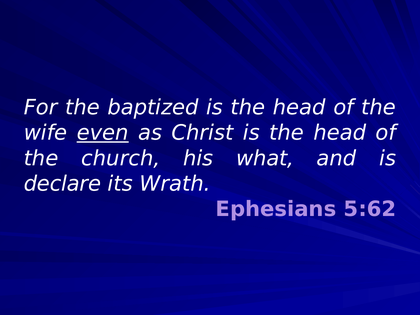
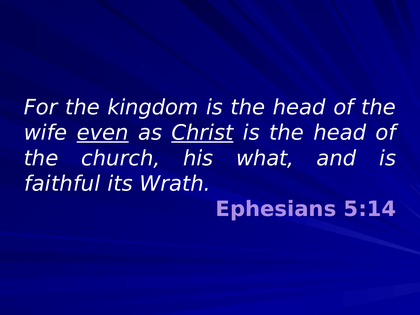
baptized: baptized -> kingdom (153, 108)
Christ underline: none -> present (202, 133)
declare: declare -> faithful (62, 184)
5:62: 5:62 -> 5:14 (370, 209)
